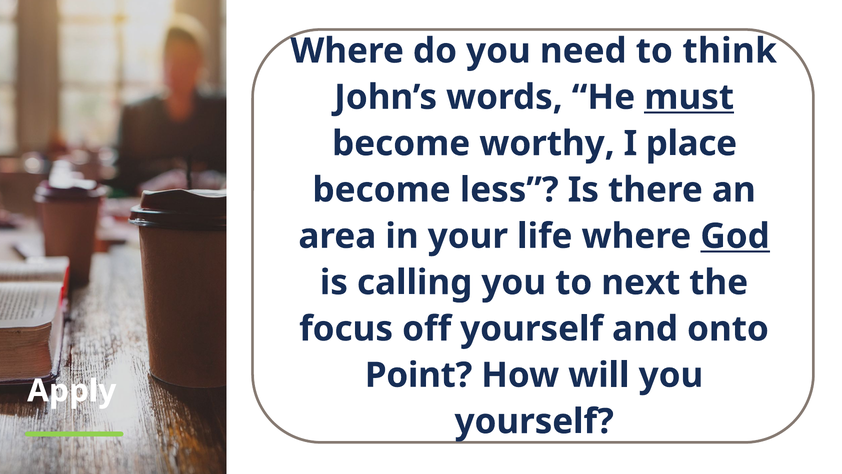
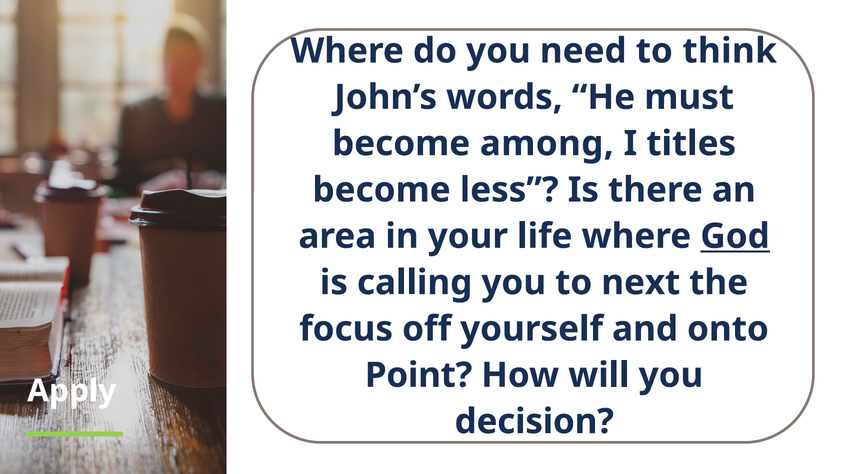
must underline: present -> none (689, 97)
worthy: worthy -> among (547, 144)
place: place -> titles (691, 144)
yourself: yourself -> decision (534, 421)
